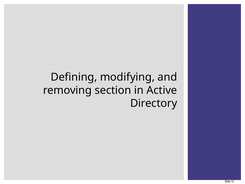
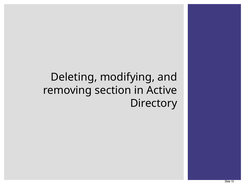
Defining: Defining -> Deleting (74, 77)
